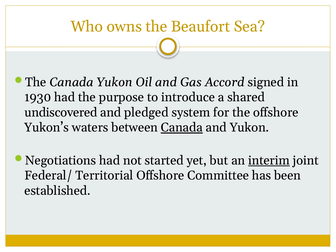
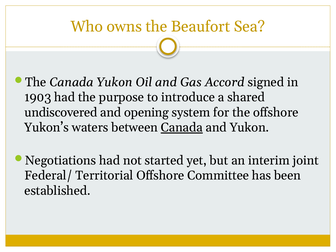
1930: 1930 -> 1903 (38, 97)
pledged: pledged -> opening (146, 112)
interim underline: present -> none (269, 160)
